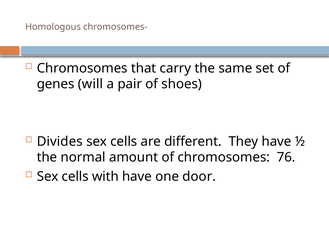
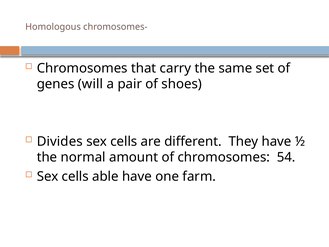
76: 76 -> 54 (286, 157)
with: with -> able (105, 176)
door: door -> farm (199, 176)
